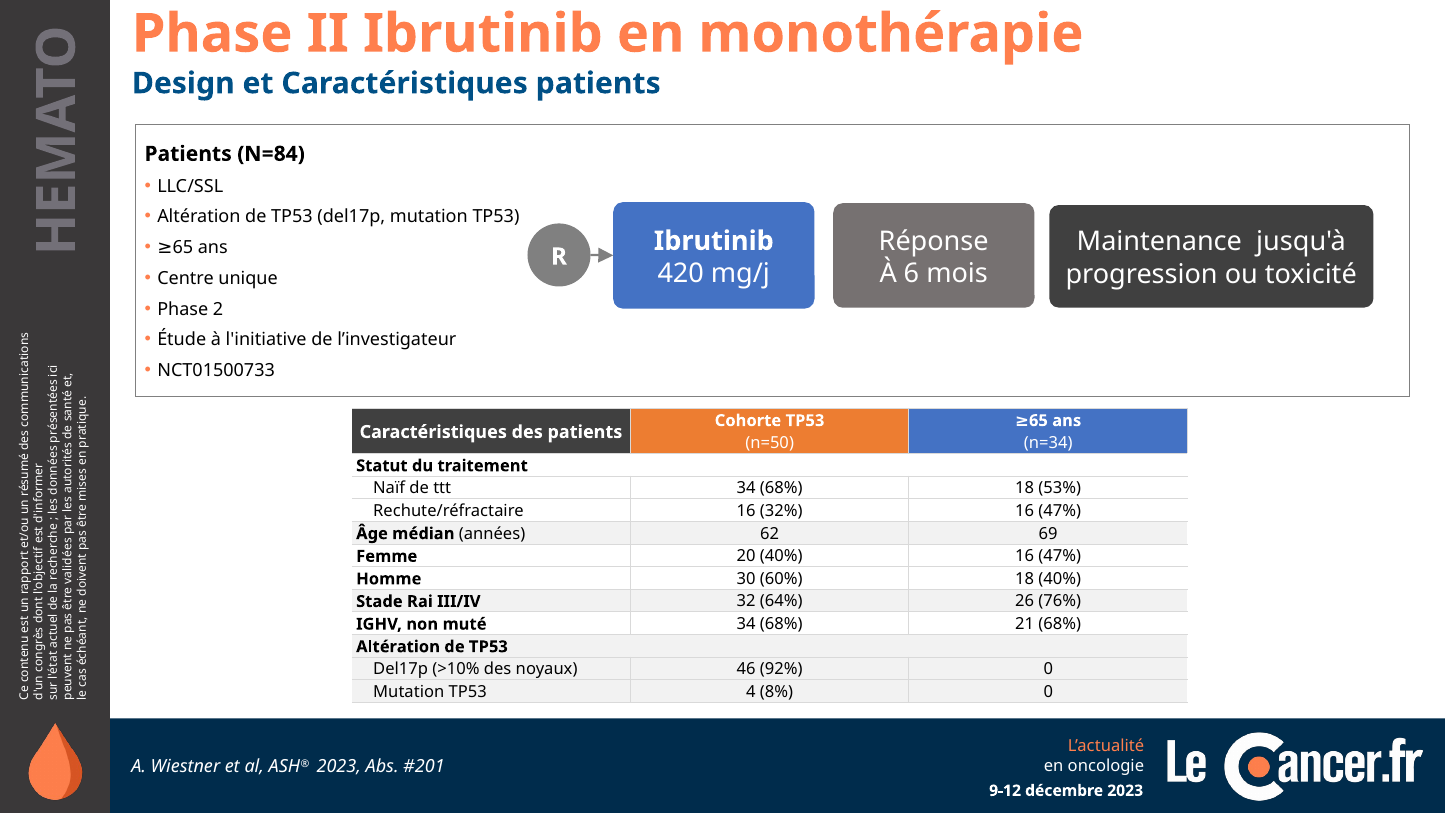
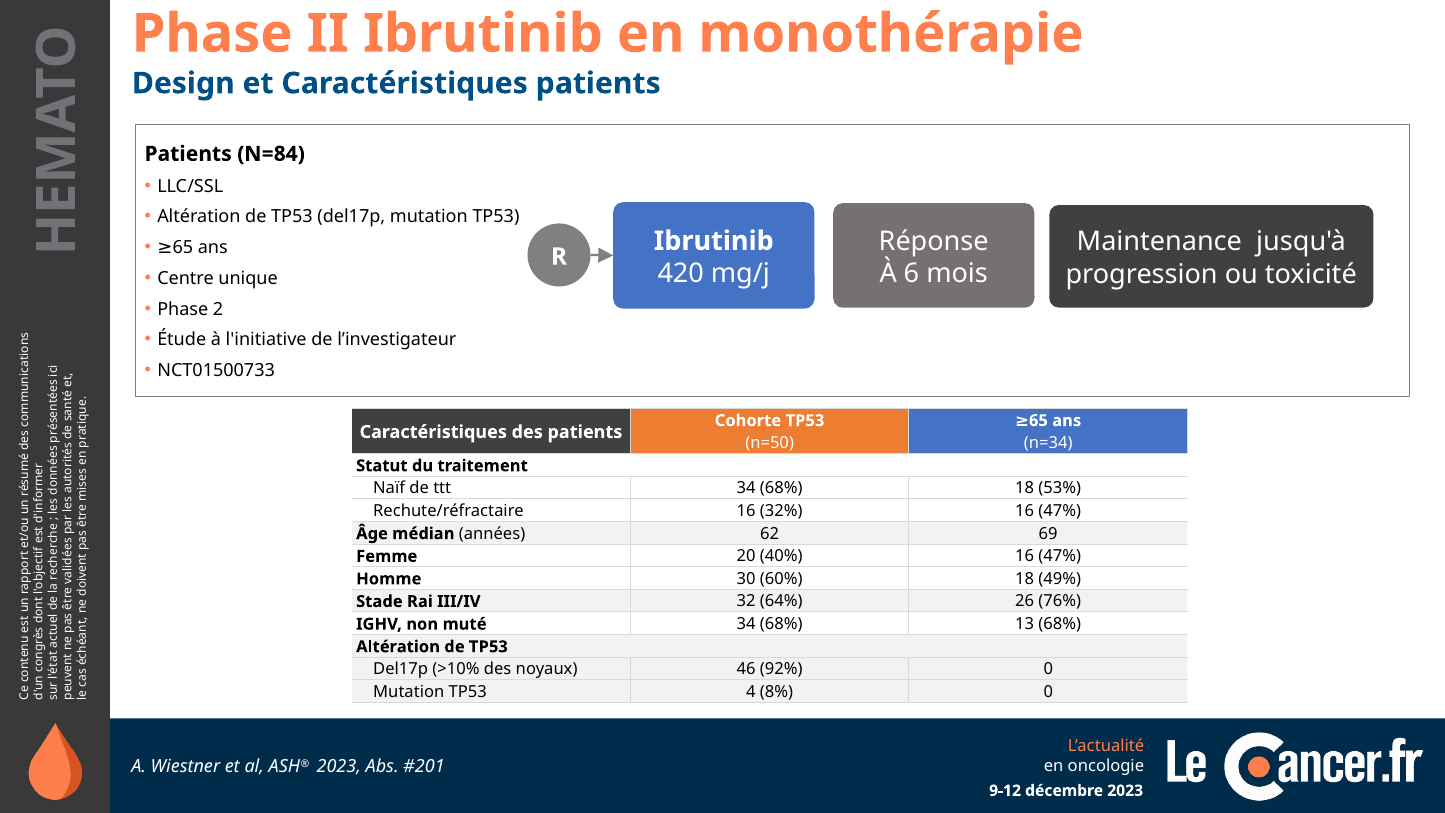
18 40%: 40% -> 49% (1060, 579)
21: 21 -> 13 (1025, 624)
